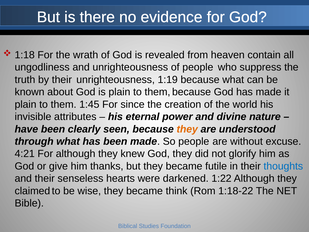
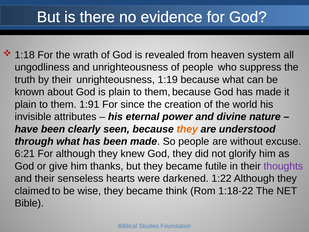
contain: contain -> system (264, 55)
1:45: 1:45 -> 1:91 (89, 104)
4:21: 4:21 -> 6:21 (25, 154)
thoughts colour: blue -> purple (283, 166)
